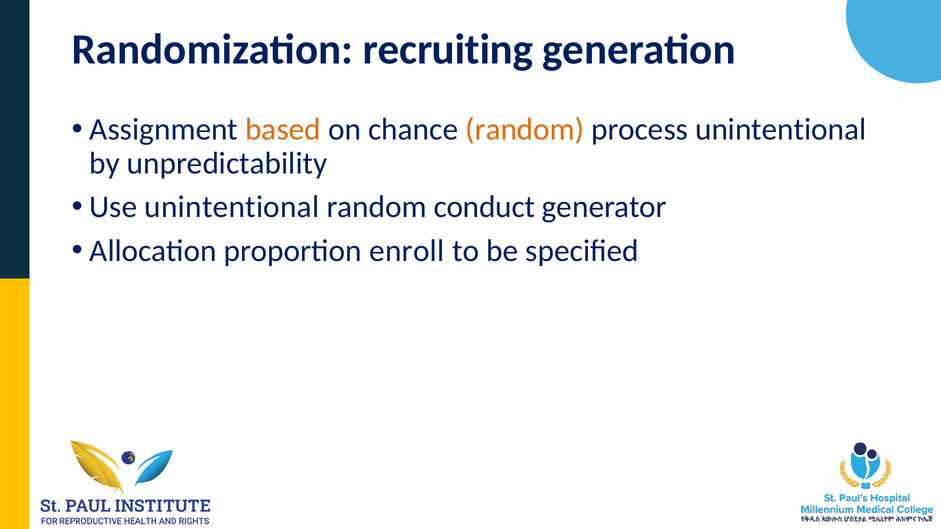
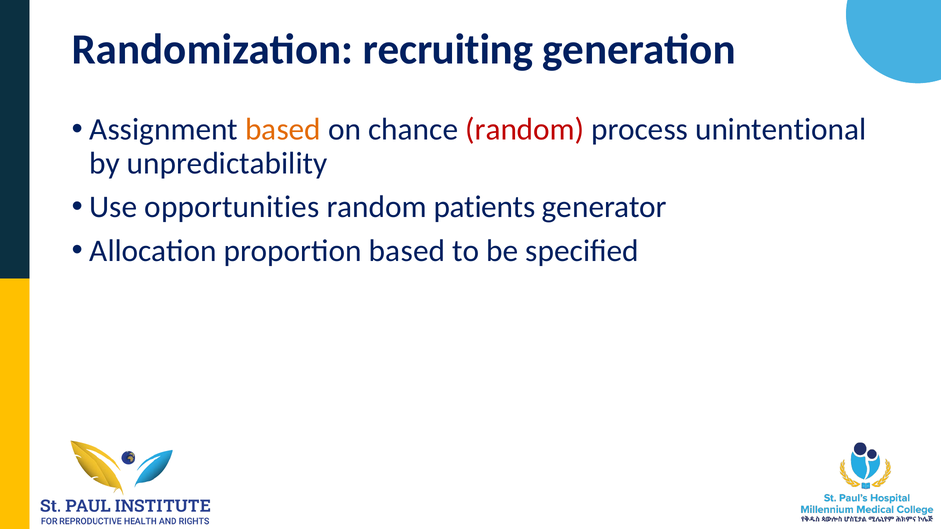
random colour: orange -> red (525, 130)
Use unintentional: unintentional -> opportunities (232, 207)
conduct: conduct -> patients (484, 207)
proportion enroll: enroll -> based (407, 251)
